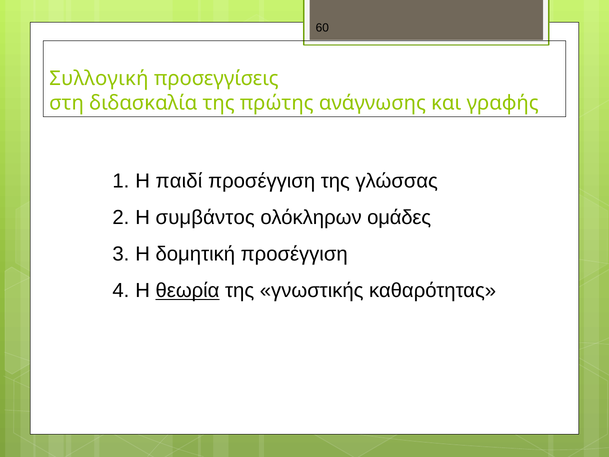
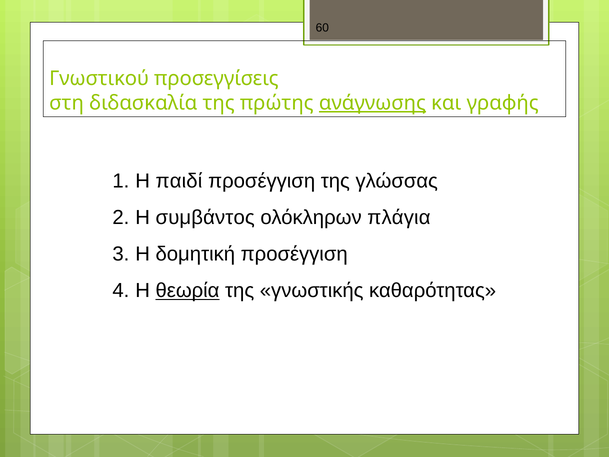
Συλλογική: Συλλογική -> Γνωστικού (99, 79)
ανάγνωσης underline: none -> present (372, 103)
ομάδες: ομάδες -> πλάγια (399, 218)
